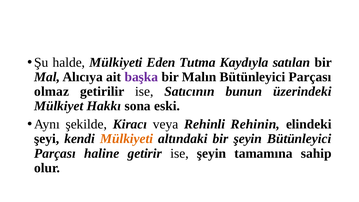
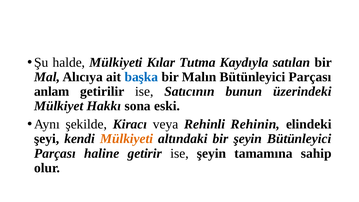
Eden: Eden -> Kılar (161, 62)
başka colour: purple -> blue (141, 77)
olmaz: olmaz -> anlam (52, 91)
